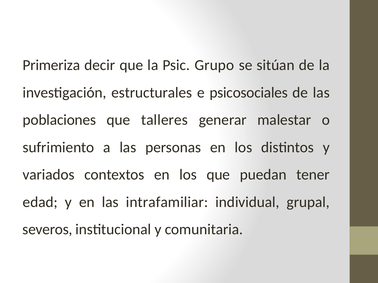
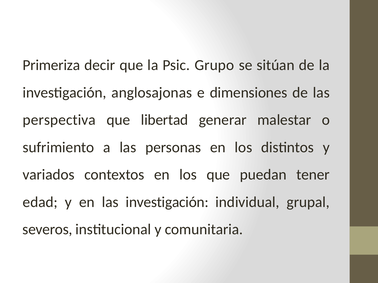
estructurales: estructurales -> anglosajonas (152, 93)
psicosociales: psicosociales -> dimensiones (249, 93)
poblaciones: poblaciones -> perspectiva (59, 120)
talleres: talleres -> libertad (165, 120)
las intrafamiliar: intrafamiliar -> investigación (167, 202)
